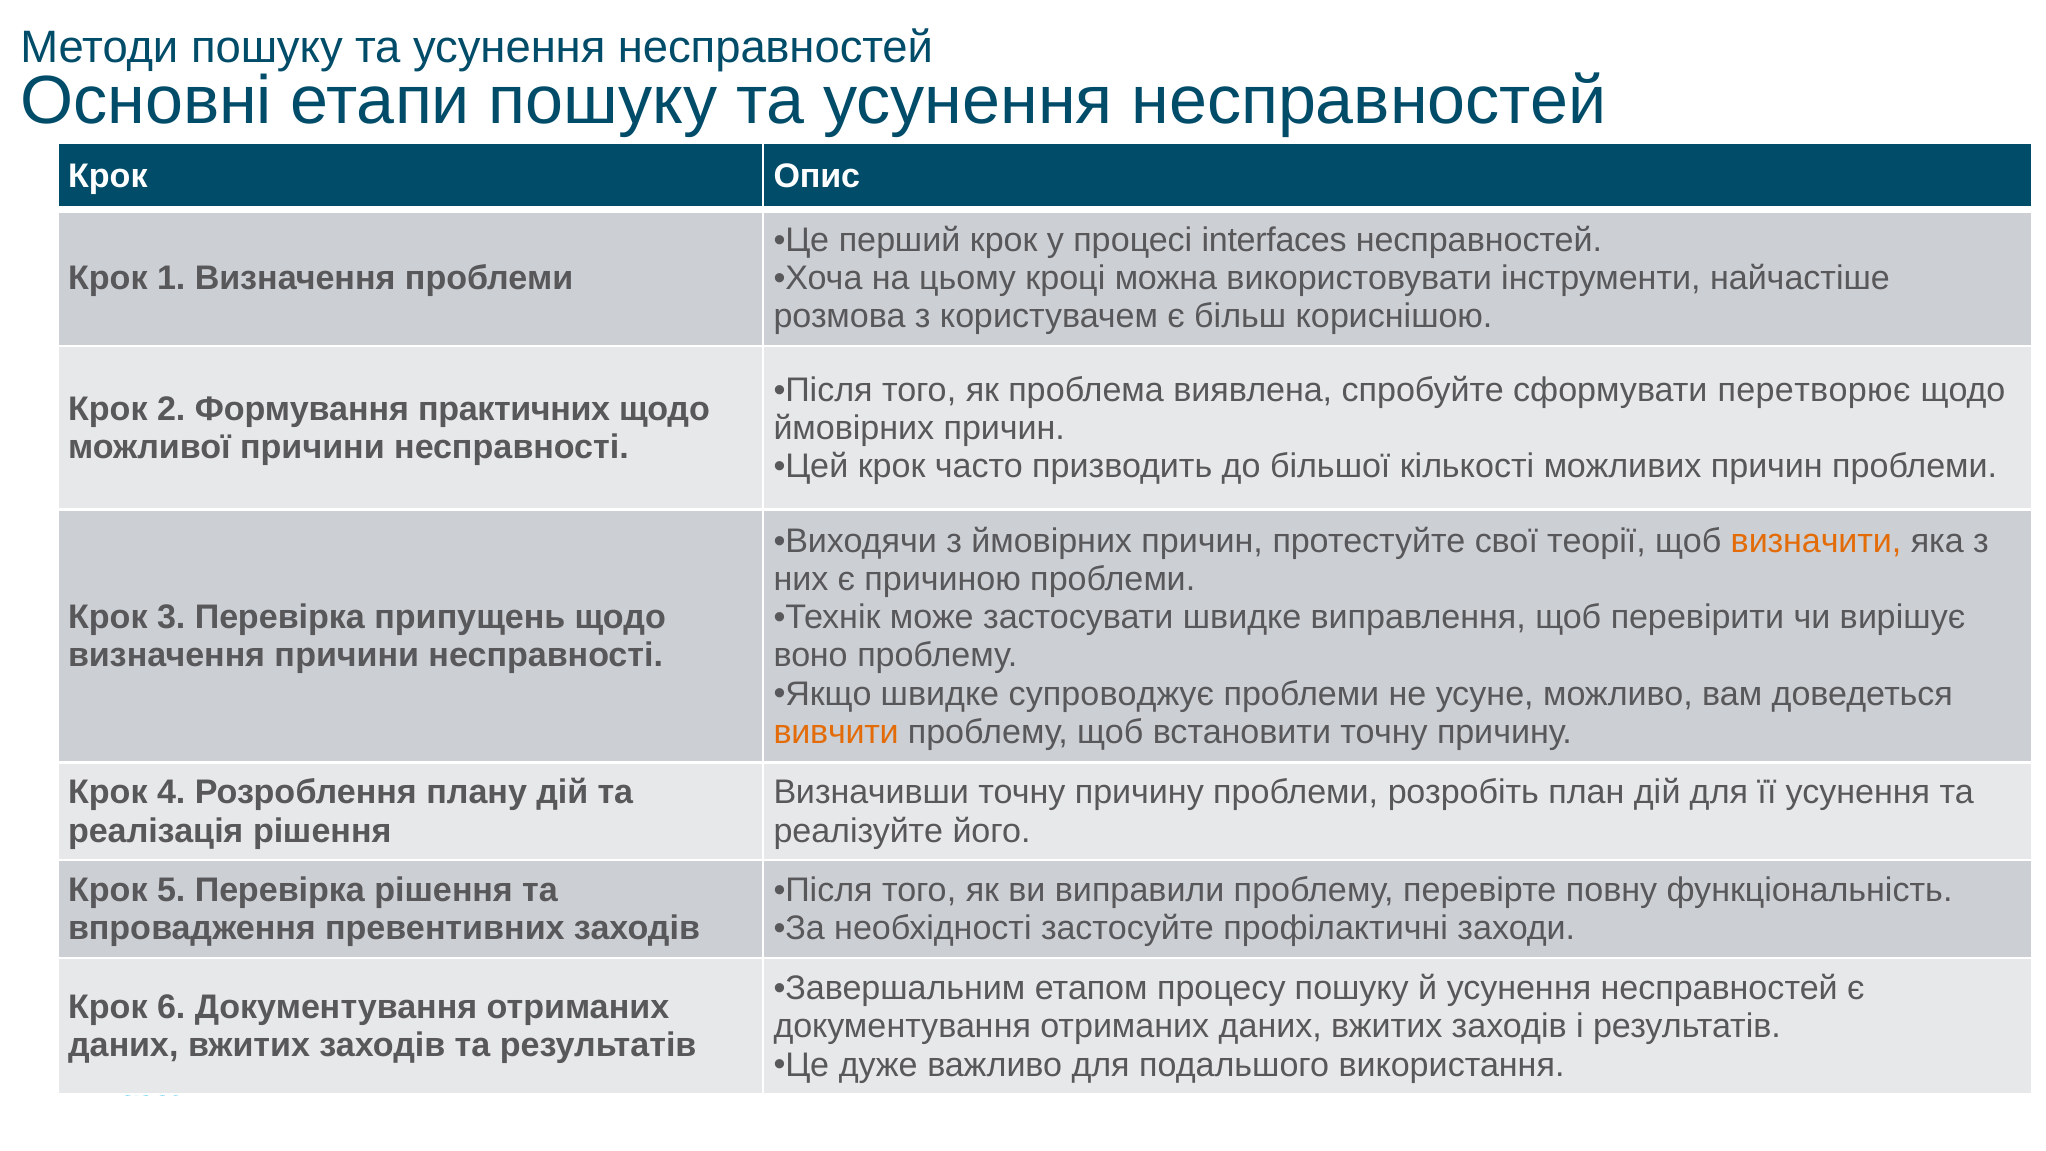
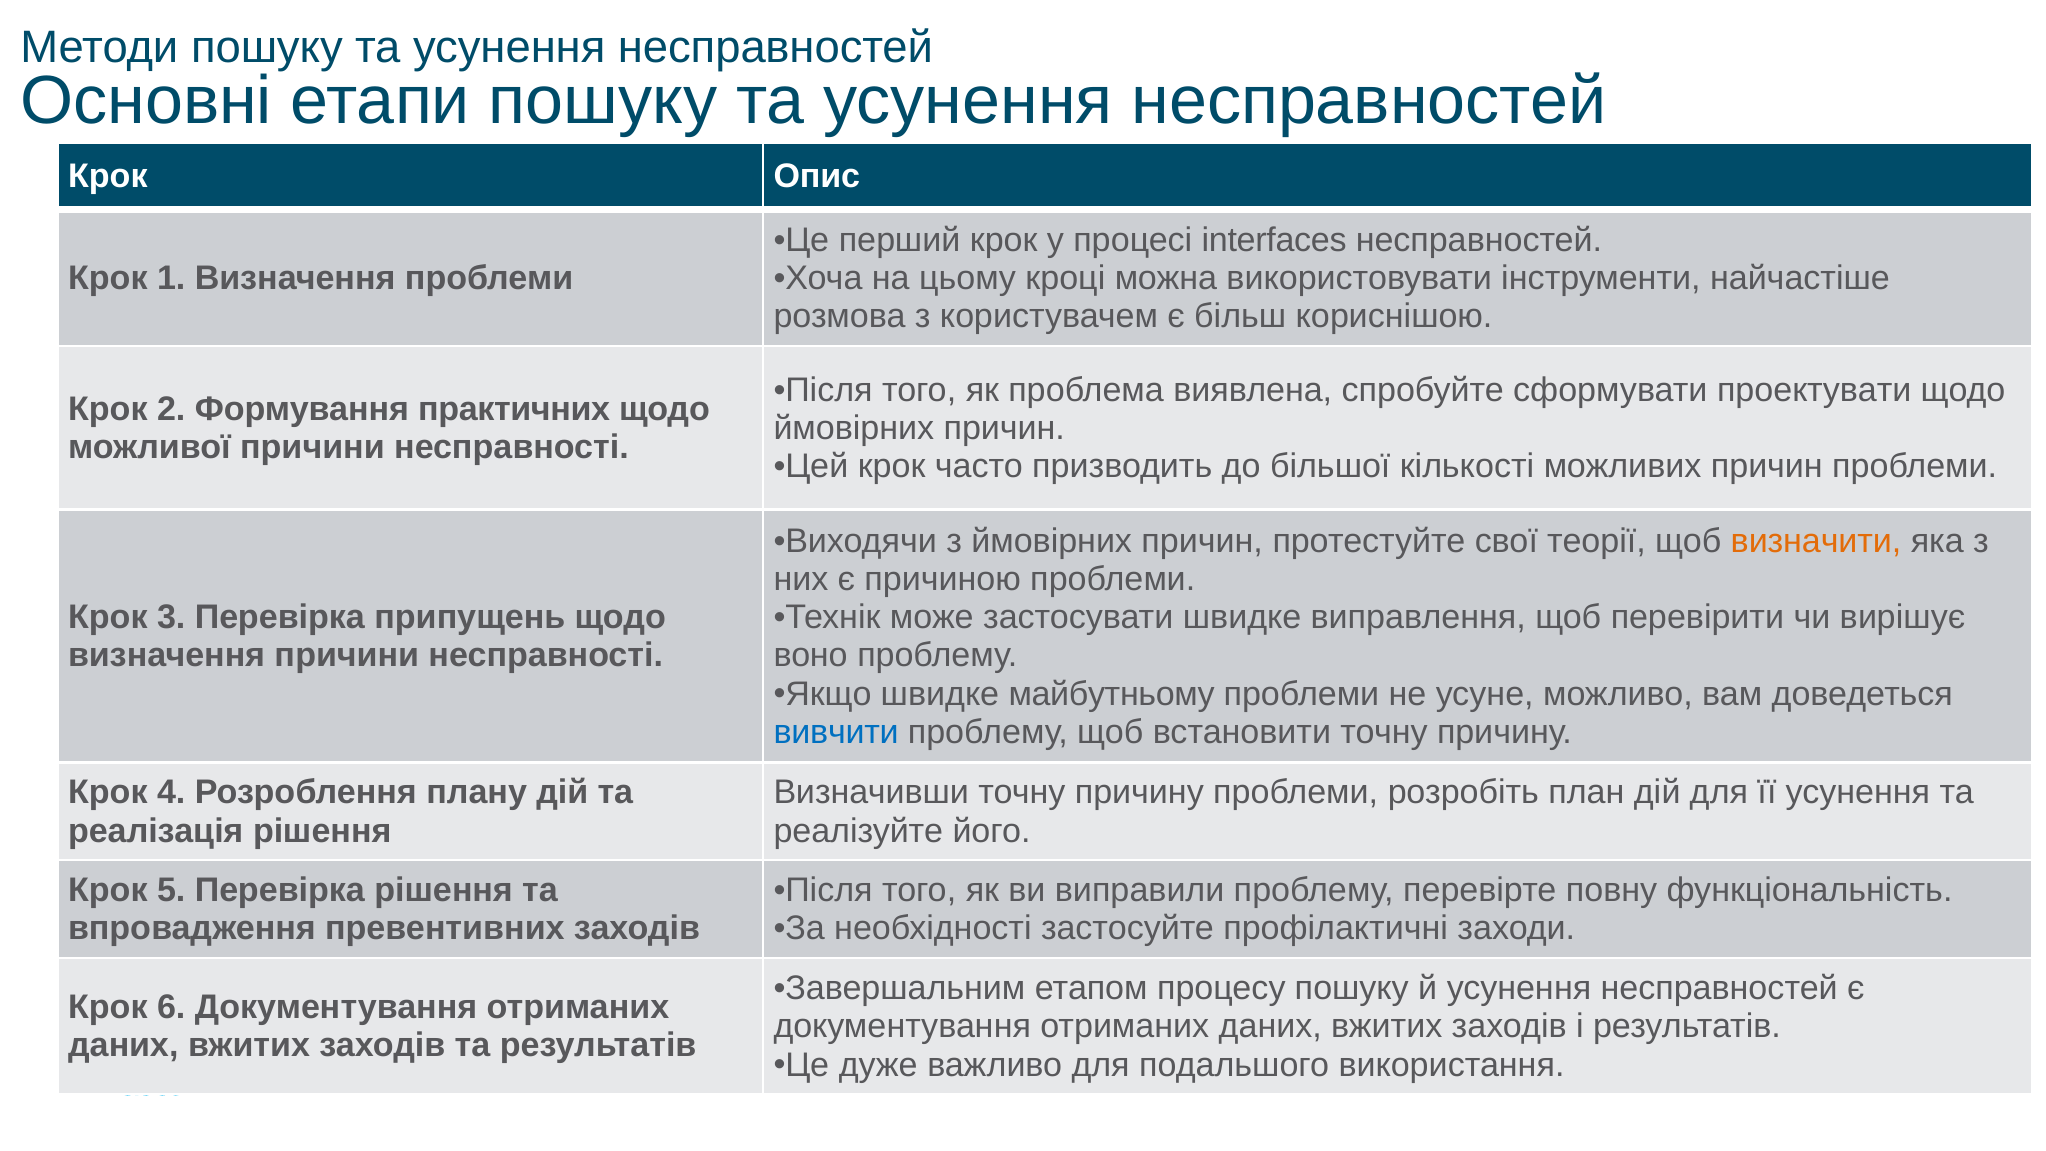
перетворює: перетворює -> проектувати (1814, 390)
супроводжує: супроводжує -> майбутньому (1112, 694)
вивчити colour: orange -> blue (836, 732)
